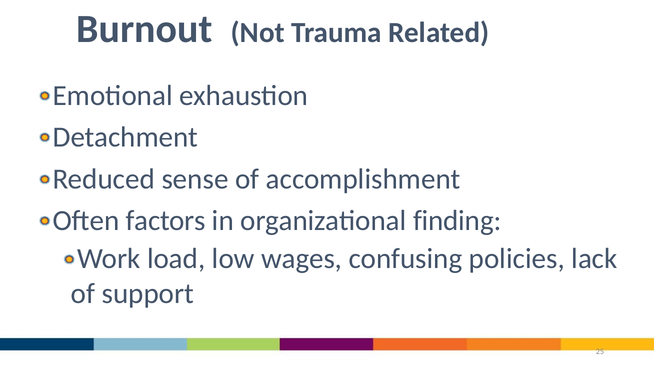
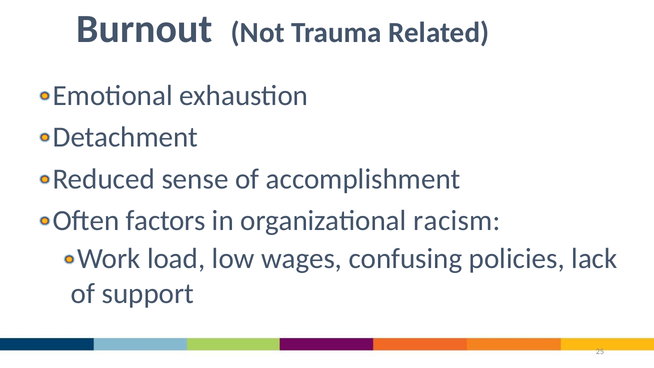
finding: finding -> racism (457, 221)
